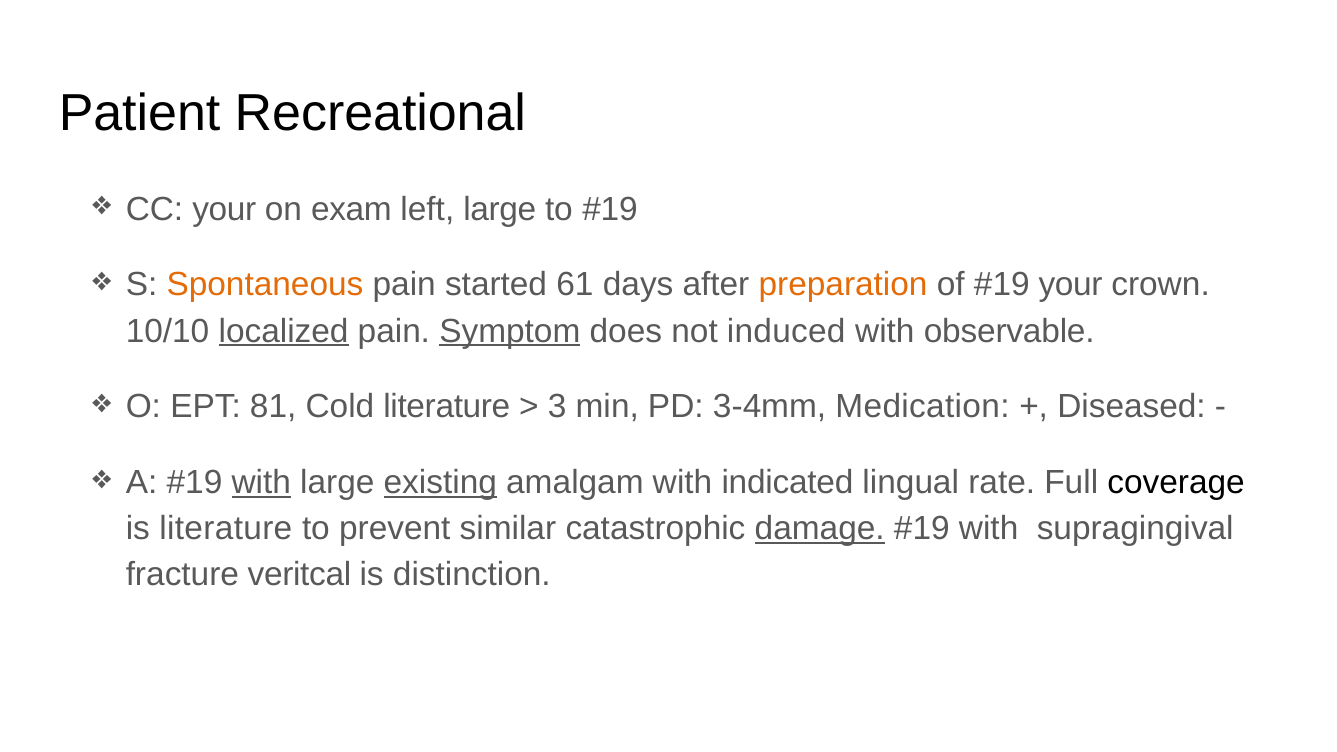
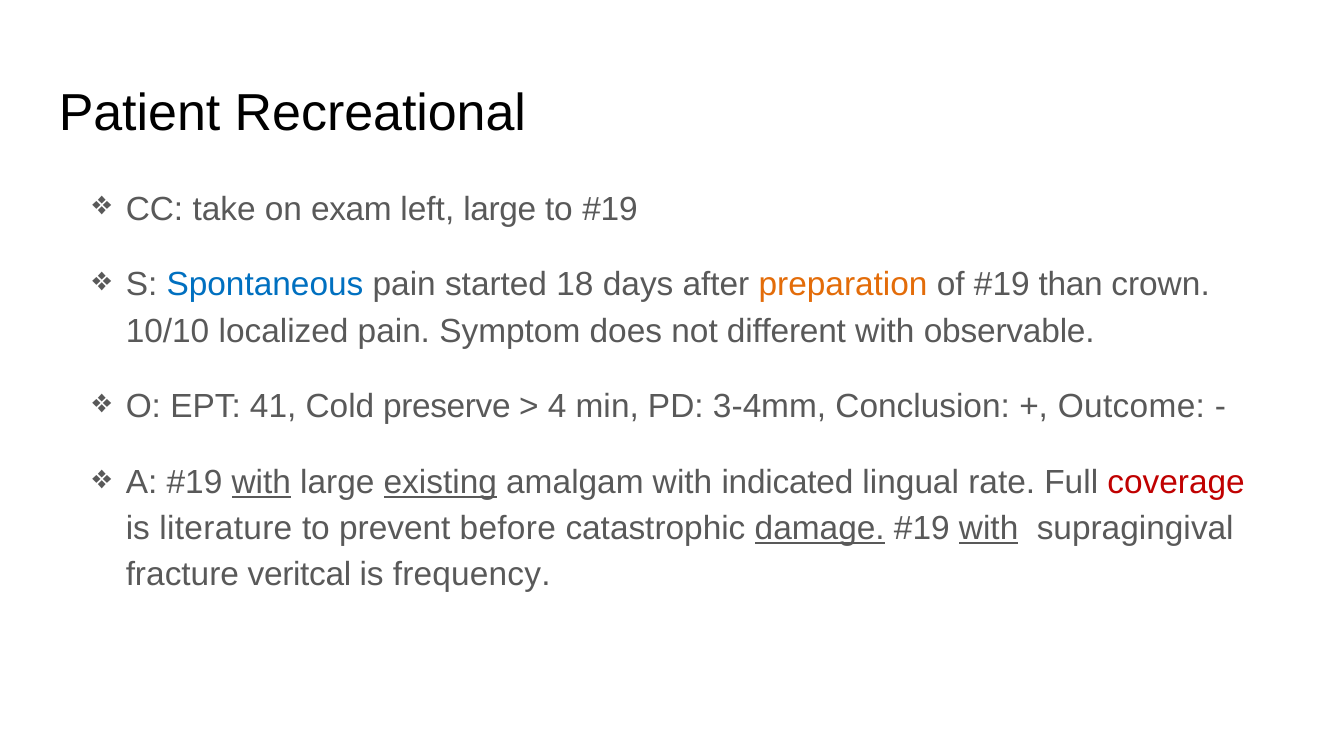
CC your: your -> take (224, 209)
Spontaneous colour: orange -> blue (265, 285)
61: 61 -> 18 (575, 285)
your: your -> than (1071, 285)
localized underline: present -> none (284, 331)
Symptom underline: present -> none (510, 331)
induced: induced -> different (786, 331)
81: 81 -> 41 (273, 407)
Cold literature: literature -> preserve (447, 407)
3: 3 -> 4 (557, 407)
Medication: Medication -> Conclusion (923, 407)
Diseased: Diseased -> Outcome (1131, 407)
coverage colour: black -> red (1176, 483)
similar: similar -> before (508, 529)
with underline: none -> present (989, 529)
distinction: distinction -> frequency (472, 575)
